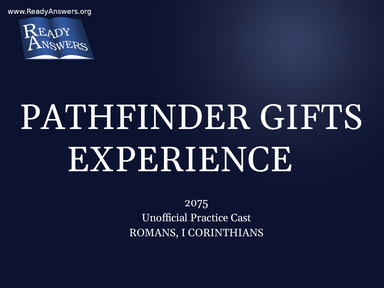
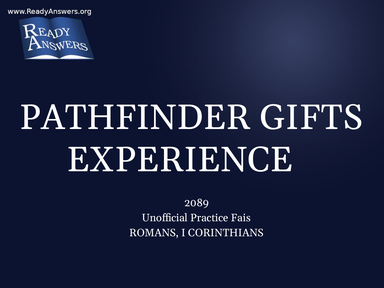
2075: 2075 -> 2089 (197, 203)
Cast: Cast -> Fais (241, 218)
